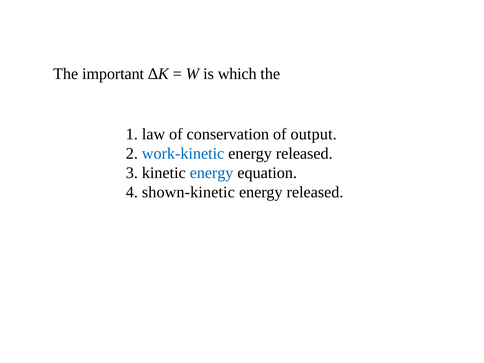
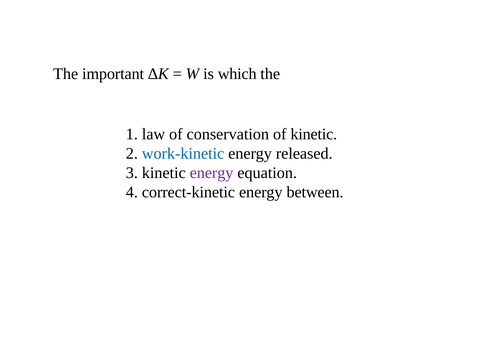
of output: output -> kinetic (314, 134)
energy colour: blue -> purple (212, 173)
shown-kinetic: shown-kinetic -> correct-kinetic (188, 192)
released: released -> between (315, 192)
